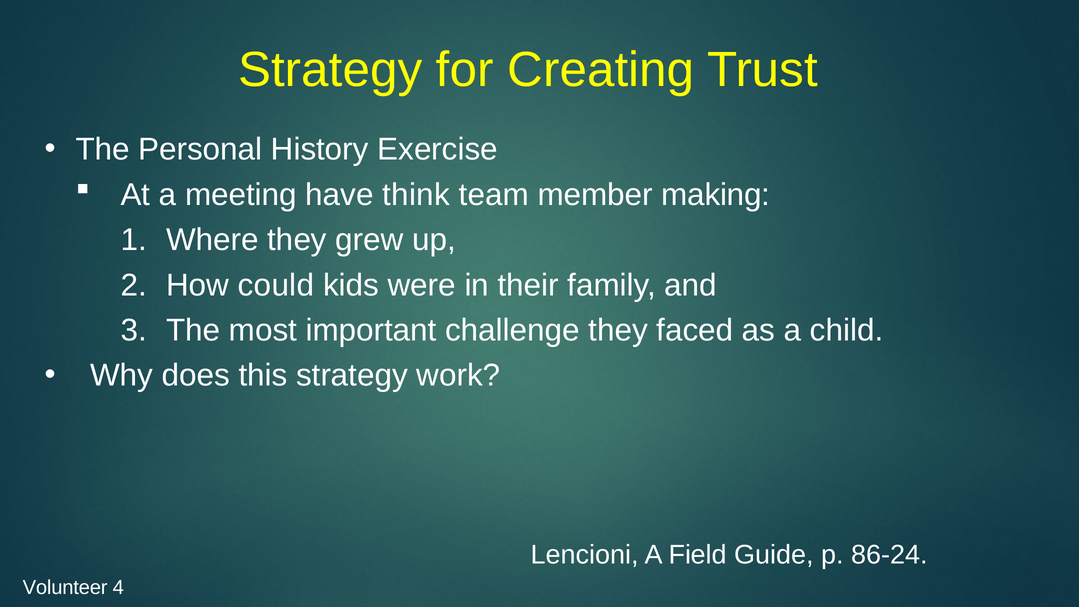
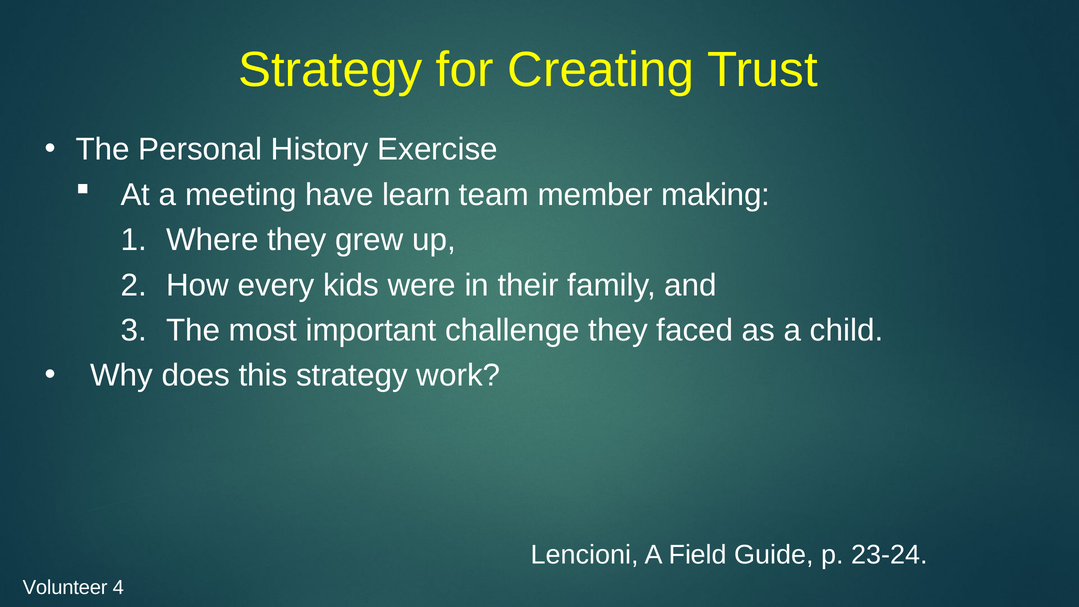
think: think -> learn (416, 195)
could: could -> every (276, 285)
86-24: 86-24 -> 23-24 (890, 555)
